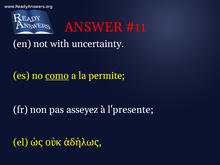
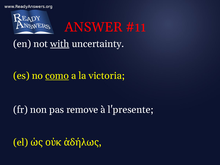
with underline: none -> present (60, 44)
permite: permite -> victoria (107, 76)
asseyez: asseyez -> remove (82, 110)
